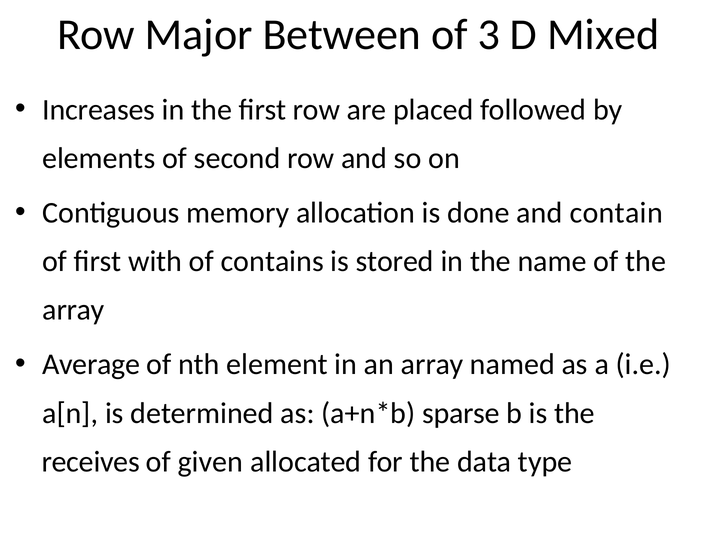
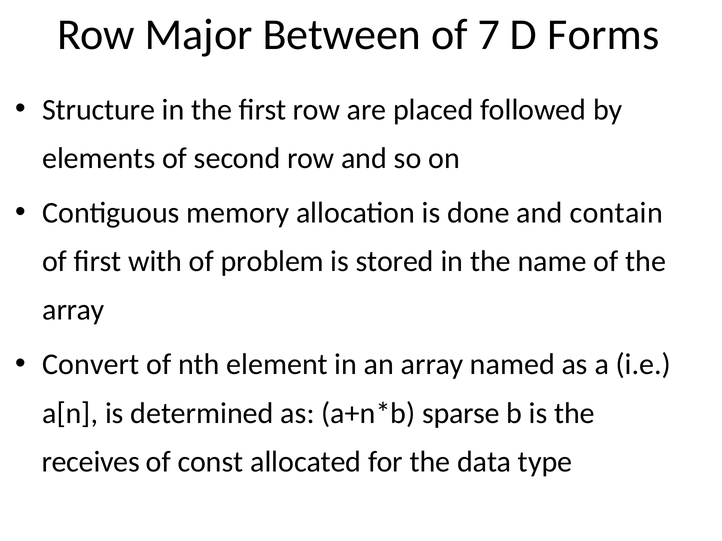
3: 3 -> 7 (489, 35)
Mixed: Mixed -> Forms (603, 35)
Increases: Increases -> Structure (99, 110)
contains: contains -> problem (272, 262)
Average: Average -> Convert (91, 365)
given: given -> const (210, 462)
